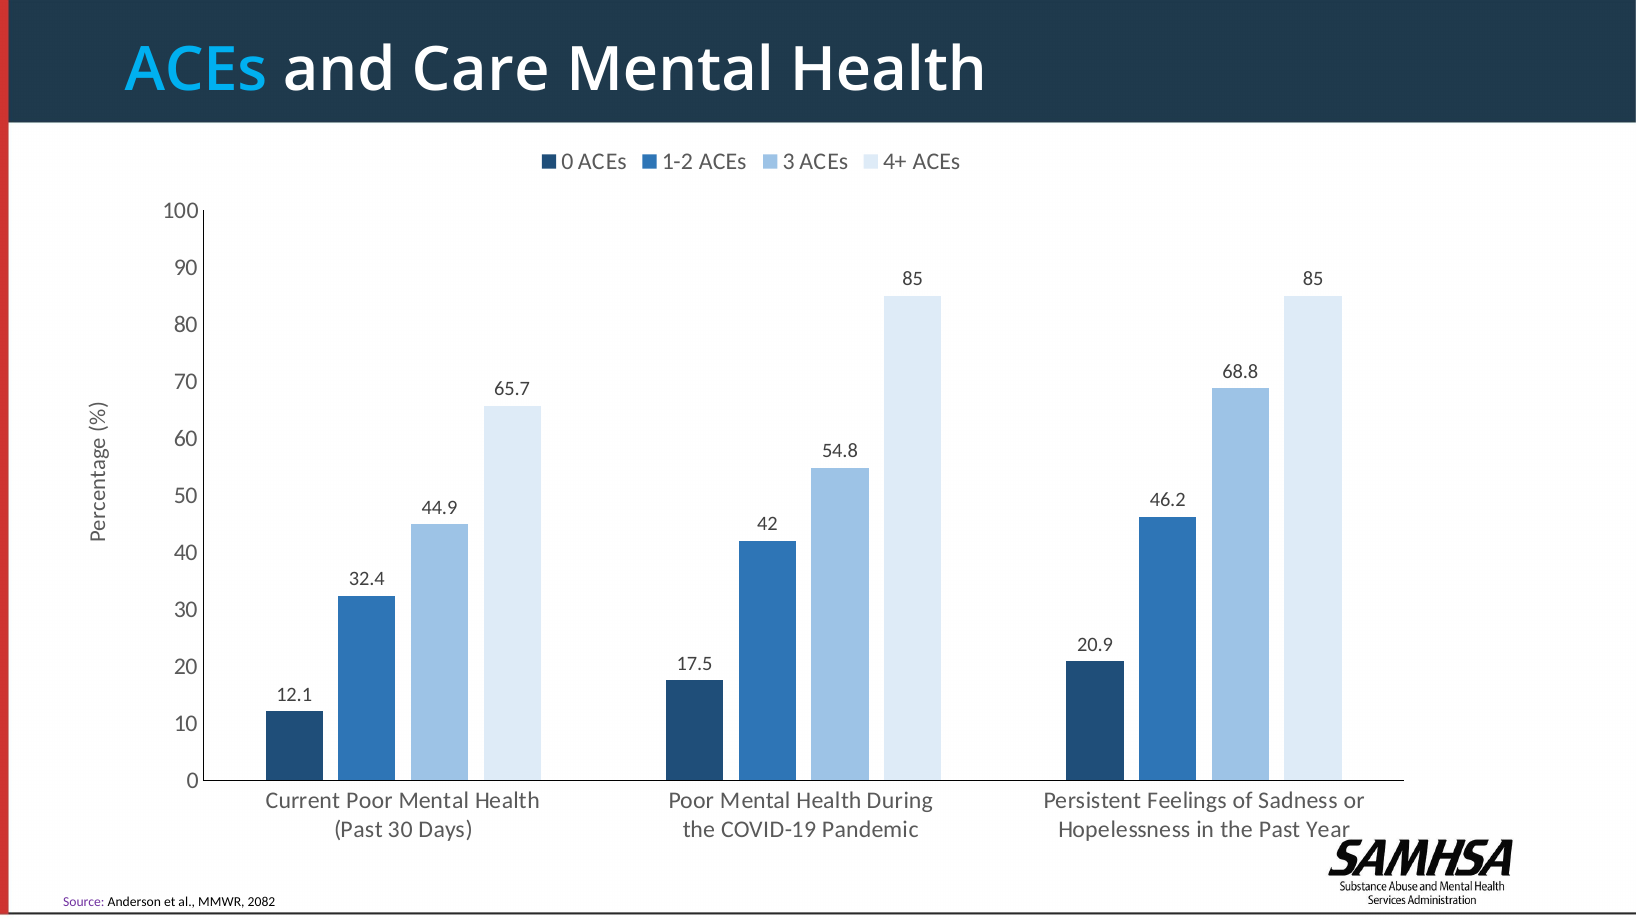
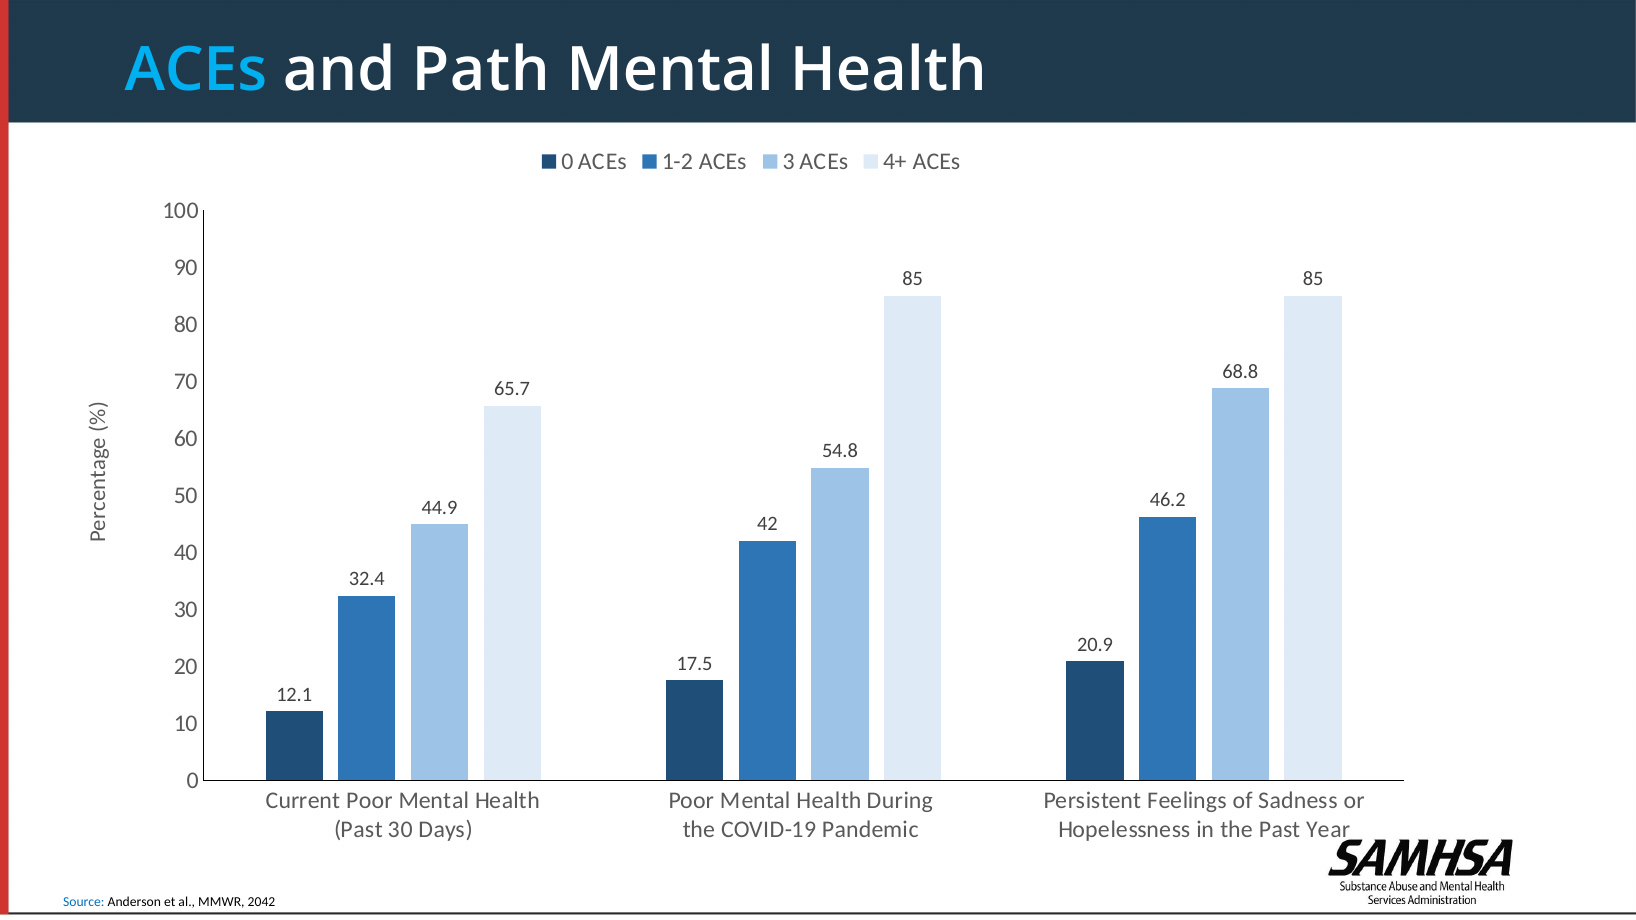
Care: Care -> Path (481, 70)
Source colour: purple -> blue (84, 903)
2082: 2082 -> 2042 (262, 903)
